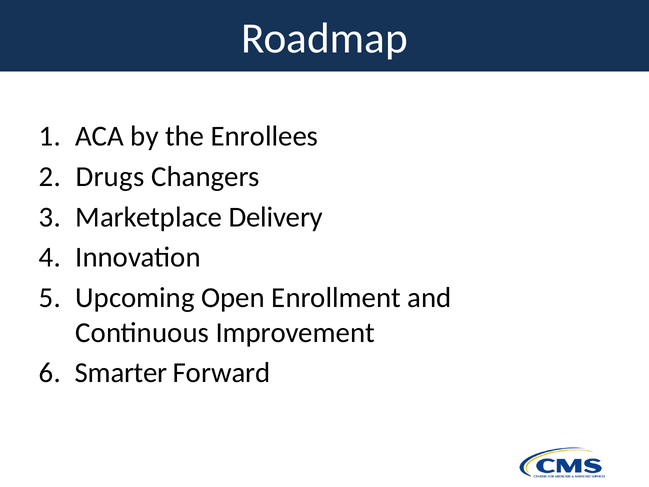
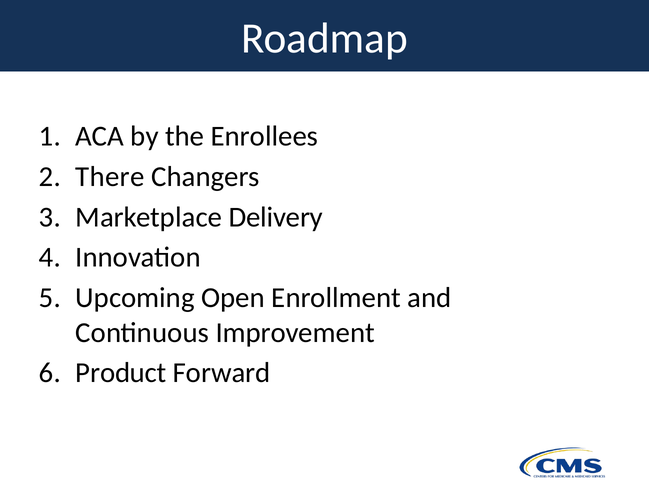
Drugs: Drugs -> There (110, 177)
Smarter: Smarter -> Product (121, 373)
